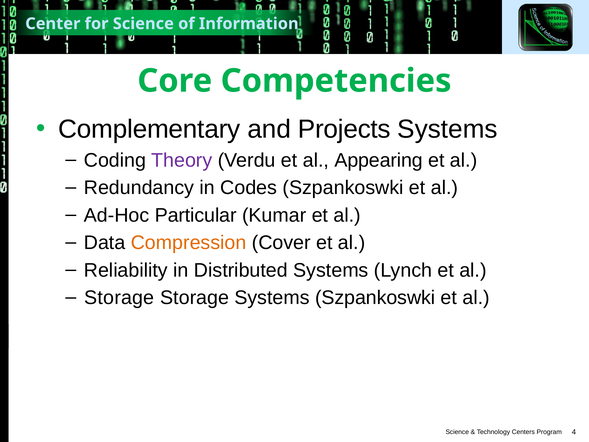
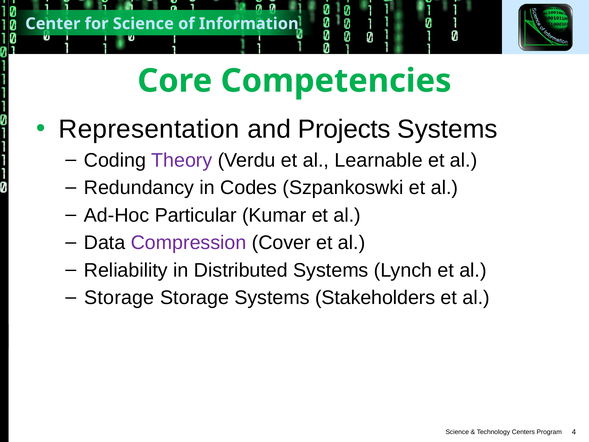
Complementary: Complementary -> Representation (149, 129)
Appearing: Appearing -> Learnable (379, 160)
Compression colour: orange -> purple (189, 243)
Systems Szpankoswki: Szpankoswki -> Stakeholders (375, 298)
